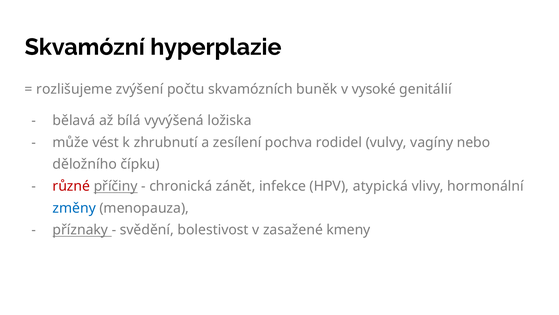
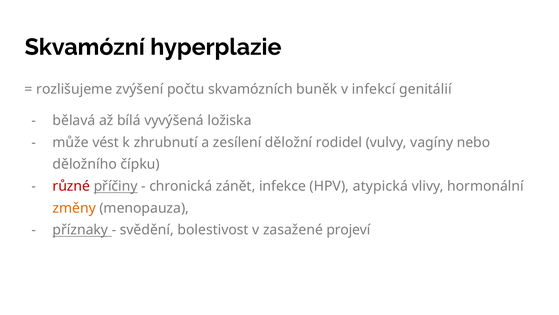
vysoké: vysoké -> infekcí (374, 89)
pochva: pochva -> děložní (289, 142)
změny colour: blue -> orange (74, 208)
kmeny: kmeny -> projeví (348, 230)
